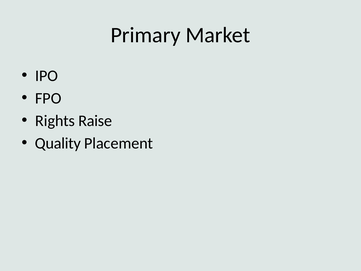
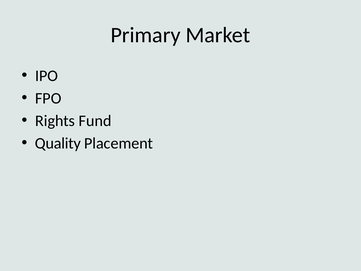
Raise: Raise -> Fund (95, 121)
